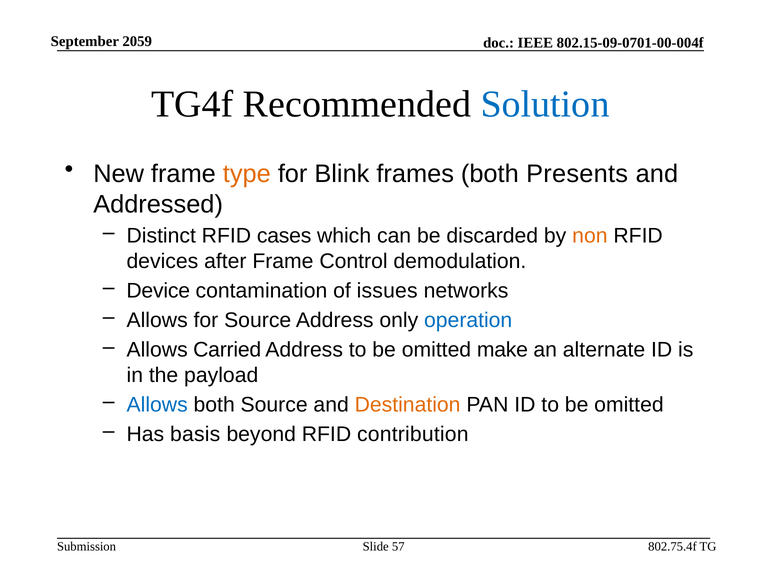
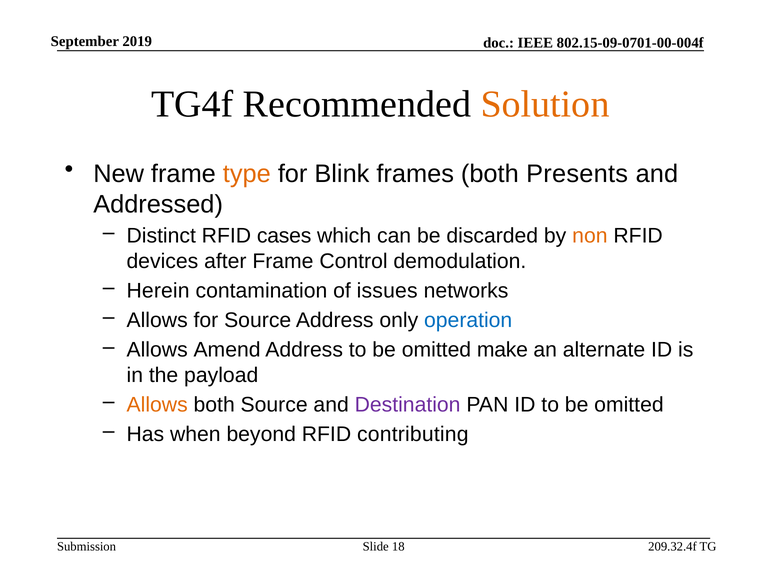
2059: 2059 -> 2019 (137, 42)
Solution colour: blue -> orange (545, 104)
Device: Device -> Herein (158, 291)
Carried: Carried -> Amend (227, 350)
Allows colour: blue -> orange (157, 405)
Destination colour: orange -> purple (408, 405)
basis: basis -> when (195, 435)
contribution: contribution -> contributing (413, 435)
802.75.4f: 802.75.4f -> 209.32.4f (672, 547)
57: 57 -> 18 (398, 547)
